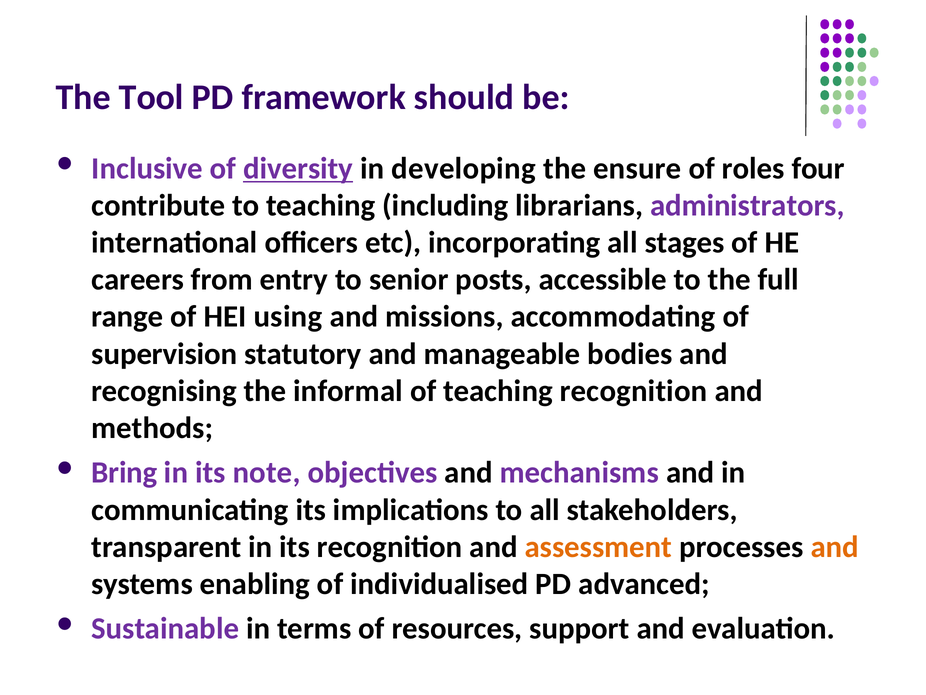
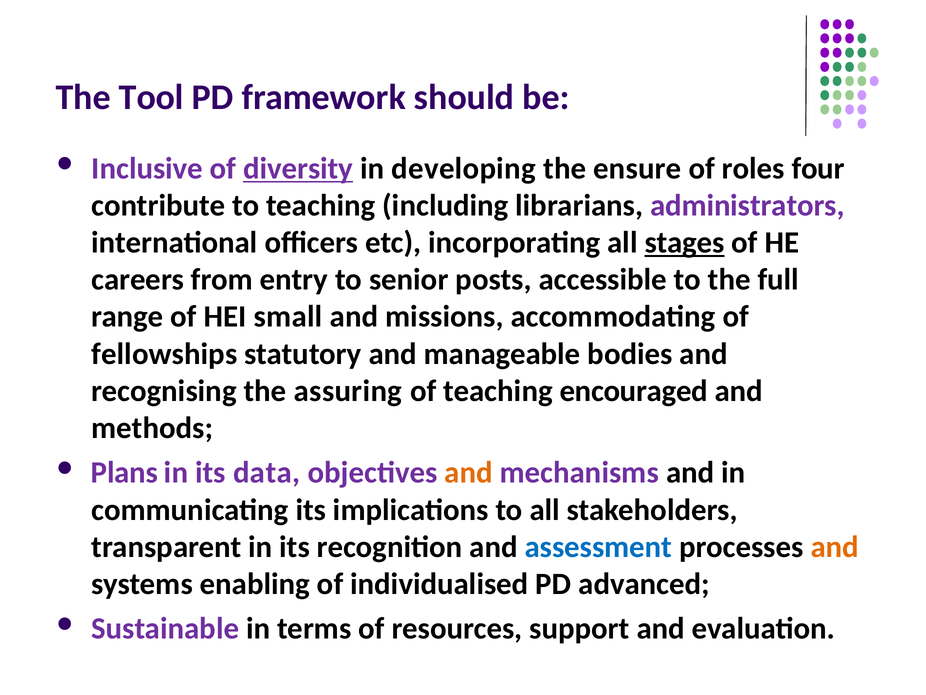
stages underline: none -> present (685, 242)
using: using -> small (288, 317)
supervision: supervision -> fellowships (164, 354)
informal: informal -> assuring (348, 391)
teaching recognition: recognition -> encouraged (634, 391)
Bring: Bring -> Plans (124, 472)
note: note -> data (267, 472)
and colour: black -> orange (468, 472)
assessment colour: orange -> blue (598, 547)
